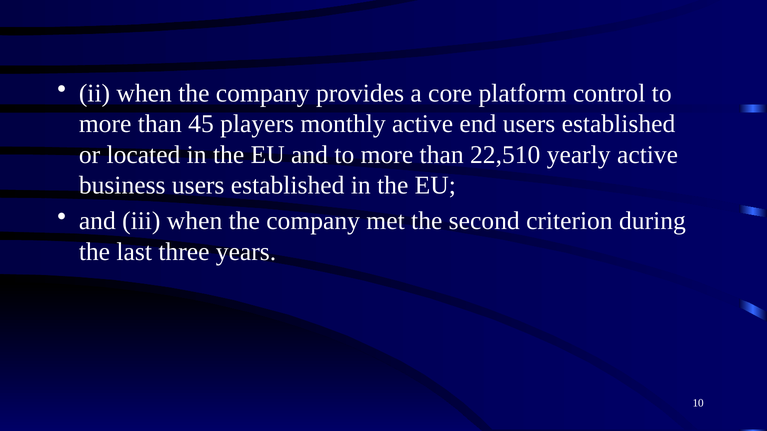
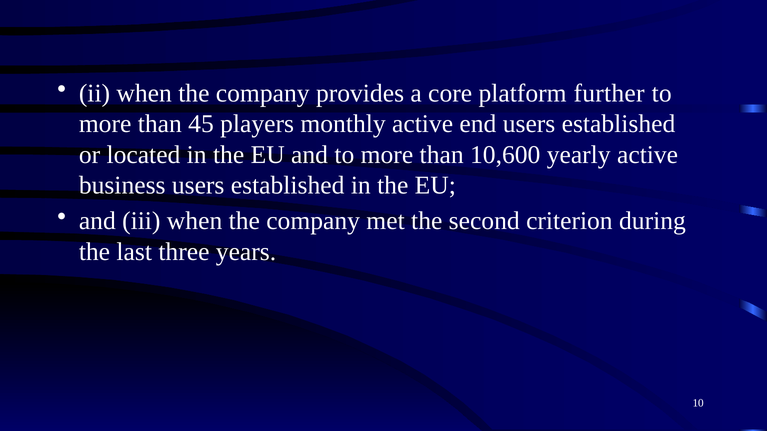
control: control -> further (609, 93)
22,510: 22,510 -> 10,600 (505, 155)
